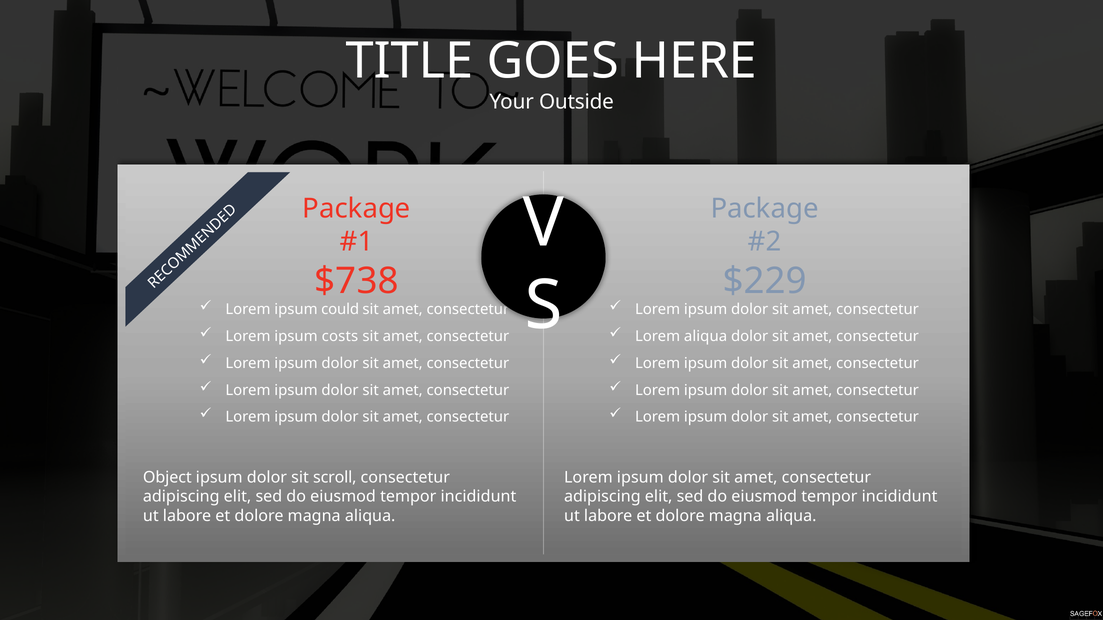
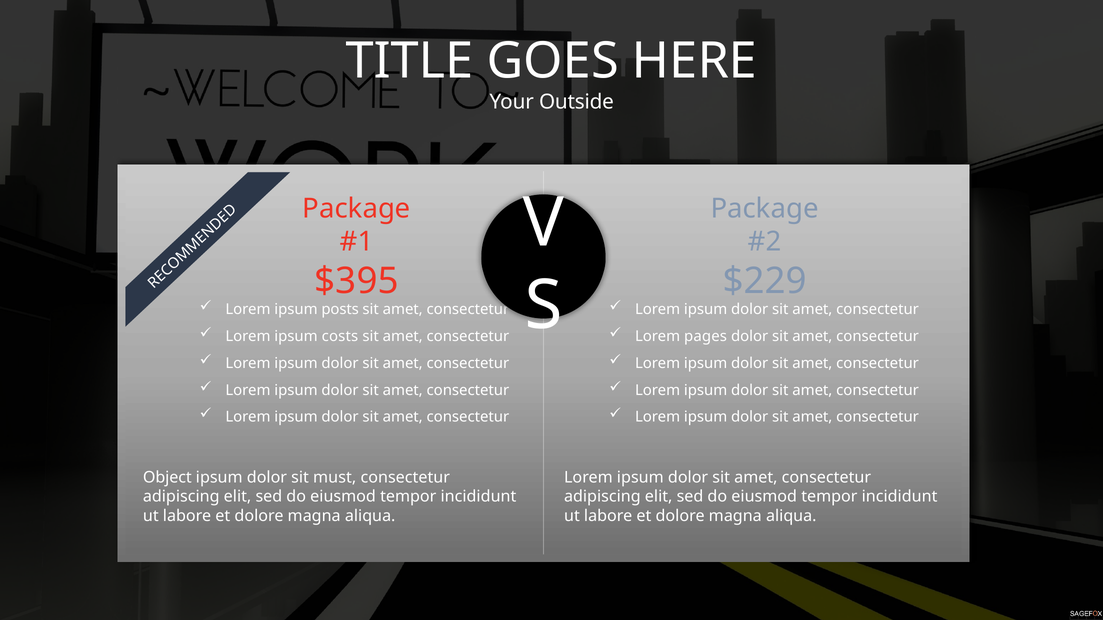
$738: $738 -> $395 (357, 281)
could: could -> posts (340, 310)
Lorem aliqua: aliqua -> pages (706, 337)
scroll: scroll -> must (335, 478)
